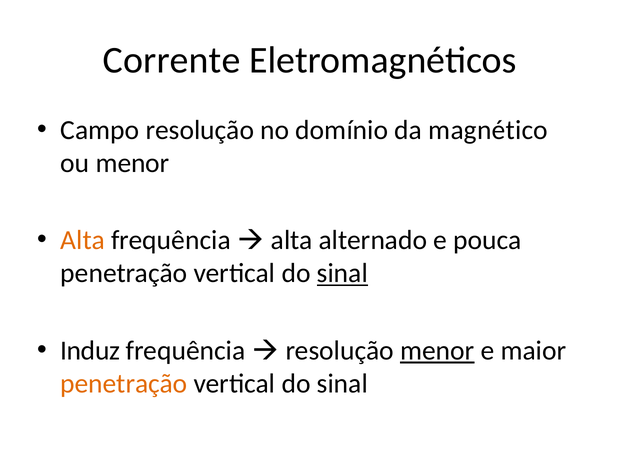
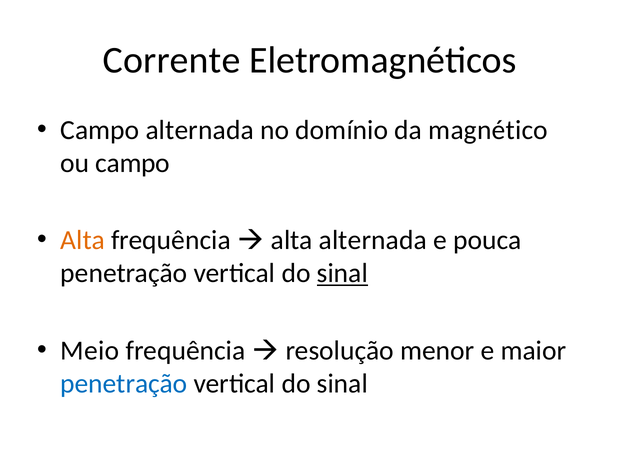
Campo resolução: resolução -> alternada (200, 130)
ou menor: menor -> campo (133, 163)
alta alternado: alternado -> alternada (373, 240)
Induz: Induz -> Meio (90, 351)
menor underline: present -> none (437, 351)
penetração colour: orange -> blue (124, 384)
